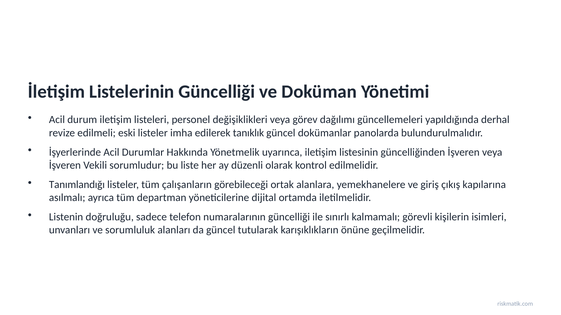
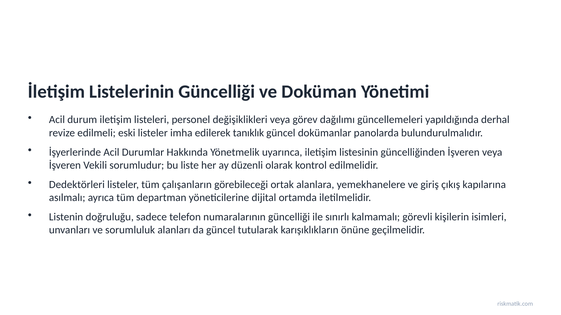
Tanımlandığı: Tanımlandığı -> Dedektörleri (77, 185)
